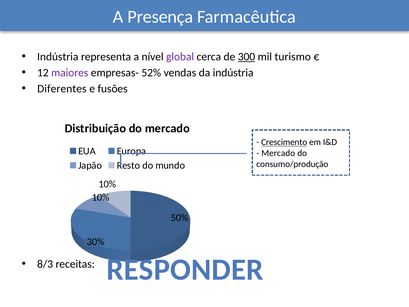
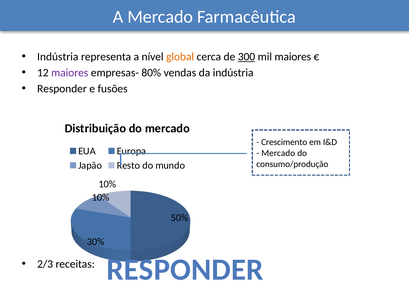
A Presença: Presença -> Mercado (160, 17)
global colour: purple -> orange (180, 57)
mil turismo: turismo -> maiores (293, 57)
52%: 52% -> 80% (151, 73)
Diferentes: Diferentes -> Responder (62, 89)
Crescimento underline: present -> none (284, 142)
8/3: 8/3 -> 2/3 (45, 264)
